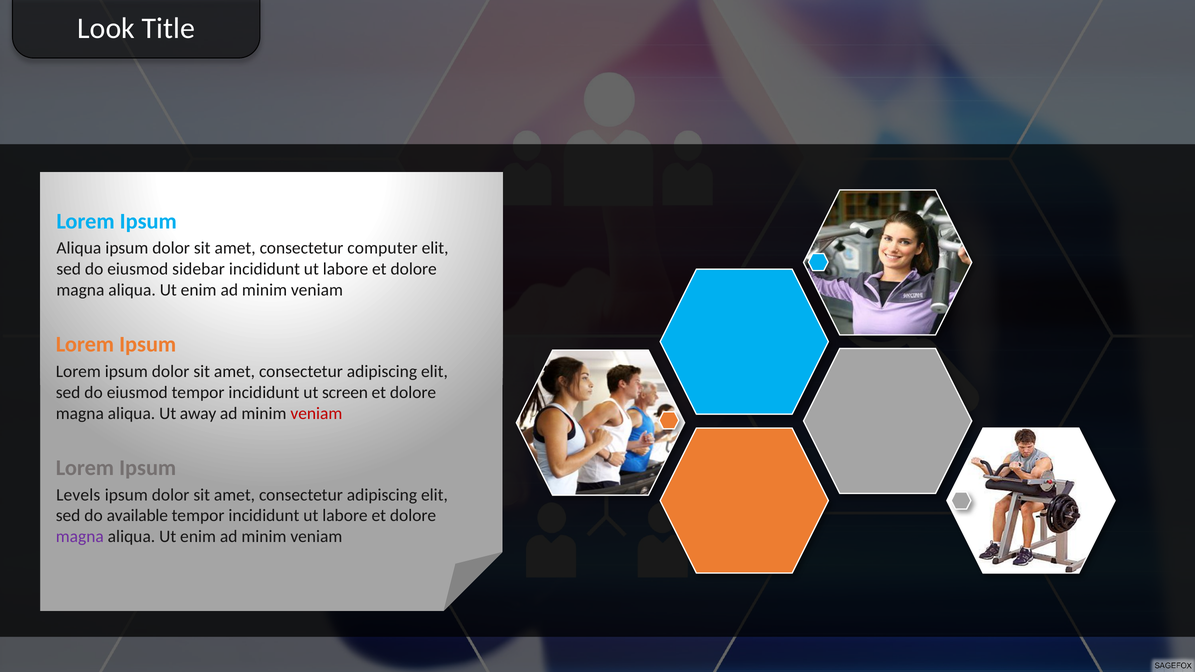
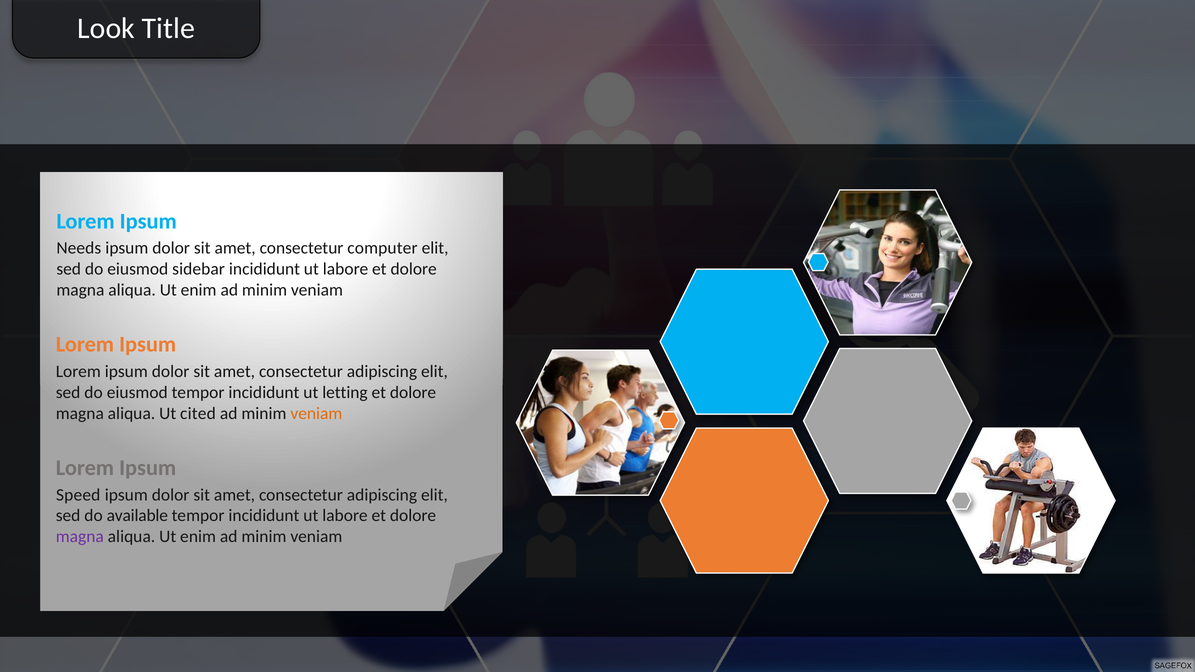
Aliqua: Aliqua -> Needs (79, 248)
screen: screen -> letting (345, 393)
away: away -> cited (198, 413)
veniam colour: red -> orange (316, 413)
Levels: Levels -> Speed (78, 495)
